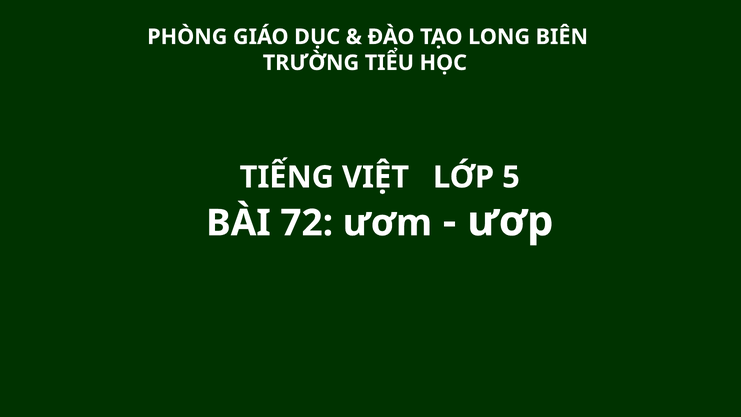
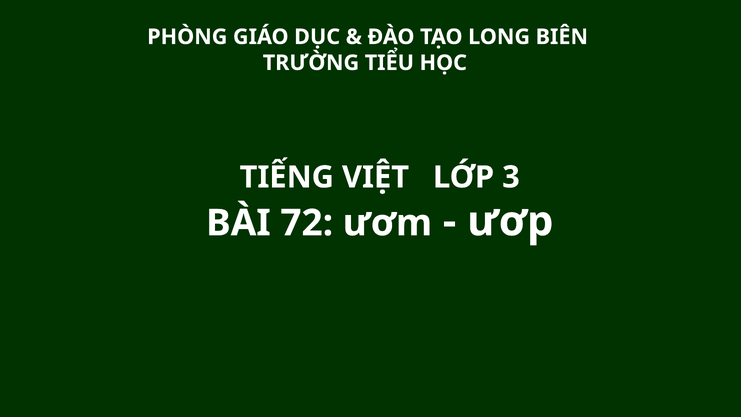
5: 5 -> 3 (511, 177)
